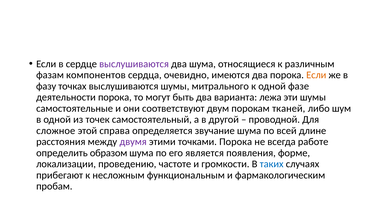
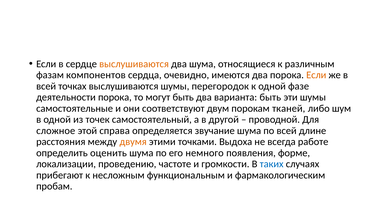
выслушиваются colour: purple -> orange (134, 64)
фазу: фазу -> всей (46, 86)
митрального: митрального -> перегородок (220, 86)
варианта лежа: лежа -> быть (270, 97)
двумя colour: purple -> orange (133, 142)
точками Порока: Порока -> Выдоха (236, 142)
образом: образом -> оценить (108, 153)
является: является -> немного (205, 153)
